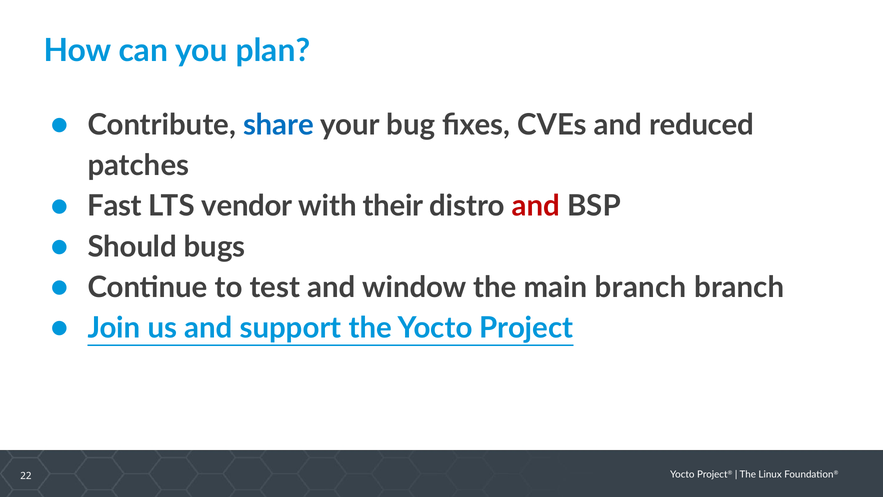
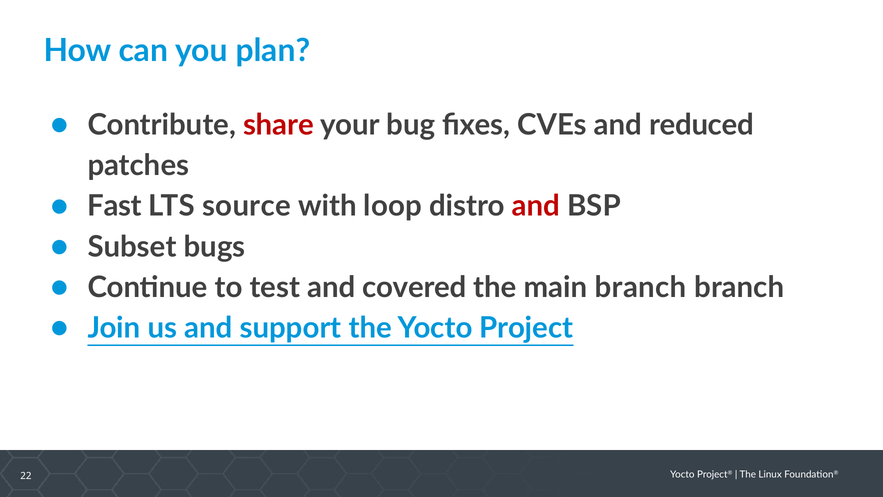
share colour: blue -> red (279, 125)
vendor: vendor -> source (247, 206)
their: their -> loop (393, 206)
Should: Should -> Subset (132, 247)
window: window -> covered (414, 287)
